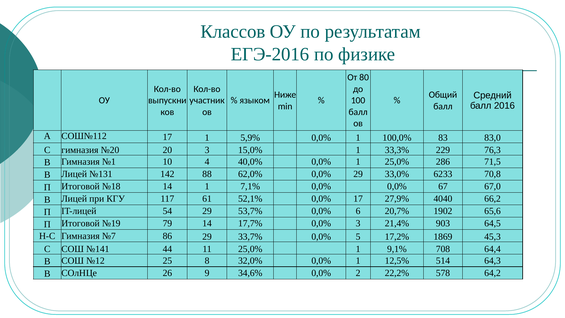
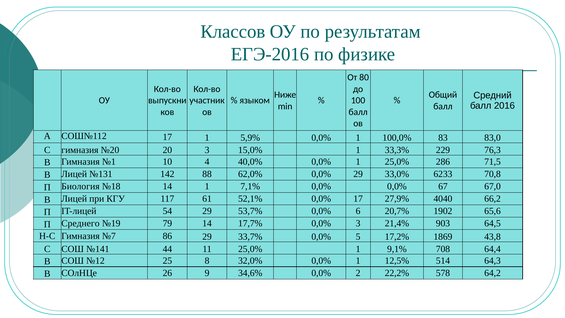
Итоговой: Итоговой -> Биология (80, 186)
Итоговой: Итоговой -> Среднего (80, 223)
45,3: 45,3 -> 43,8 (493, 237)
